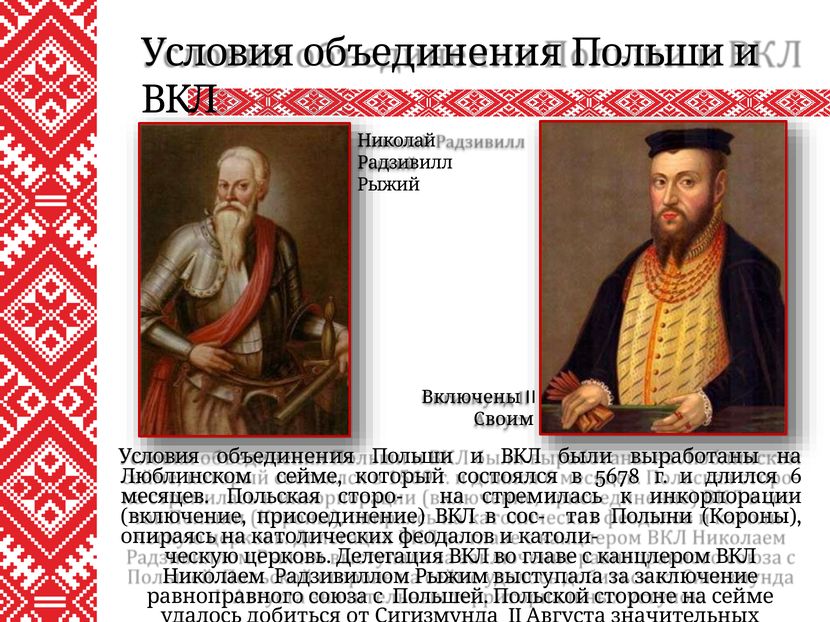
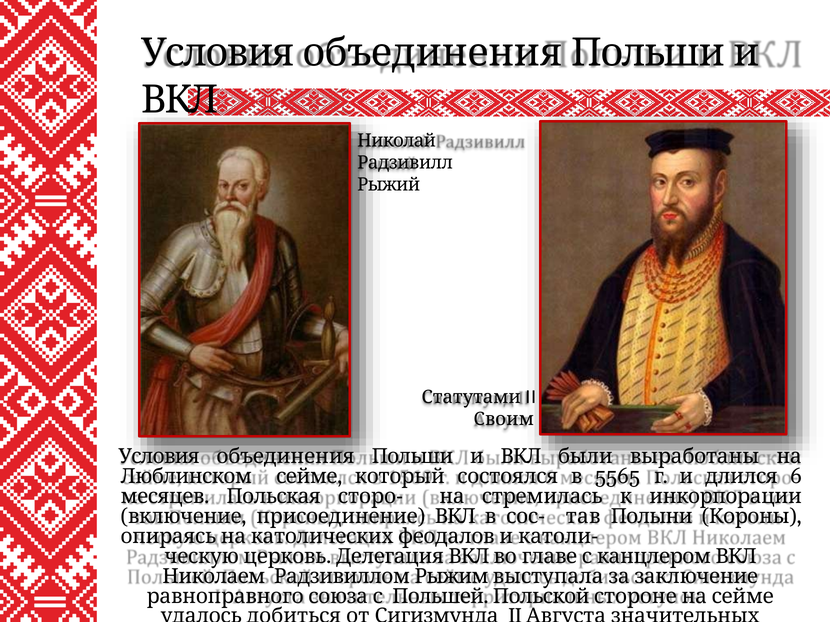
Включены: Включены -> Статутами (471, 398)
5678: 5678 -> 5565 (618, 477)
